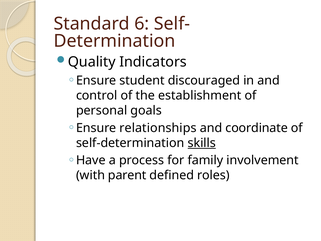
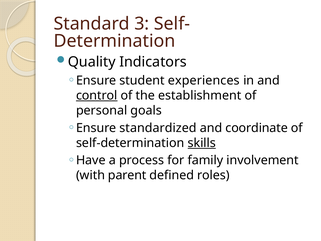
6: 6 -> 3 (142, 24)
discouraged: discouraged -> experiences (204, 80)
control underline: none -> present (97, 95)
relationships: relationships -> standardized (158, 128)
